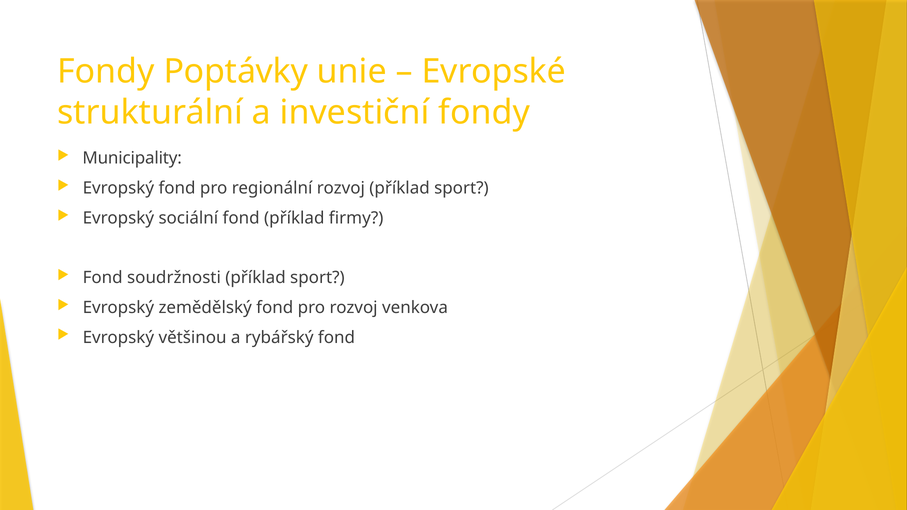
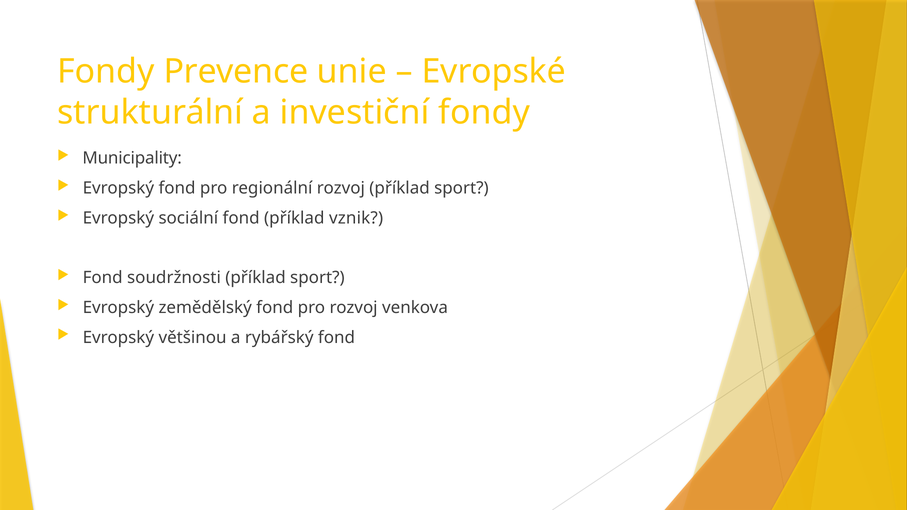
Poptávky: Poptávky -> Prevence (236, 72)
firmy: firmy -> vznik (356, 218)
